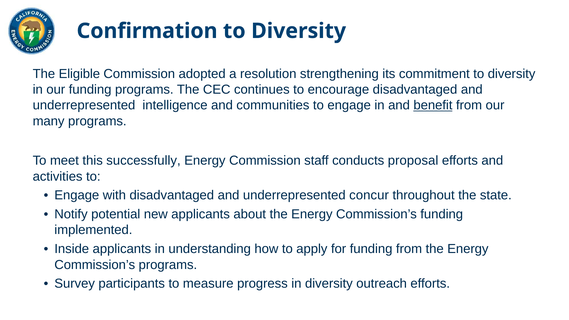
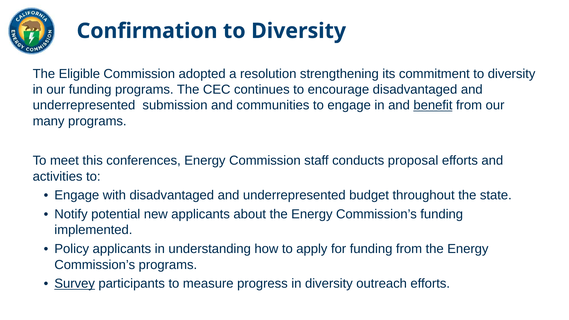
intelligence: intelligence -> submission (175, 105)
successfully: successfully -> conferences (144, 161)
concur: concur -> budget (369, 195)
Inside: Inside -> Policy (72, 249)
Survey underline: none -> present (75, 284)
